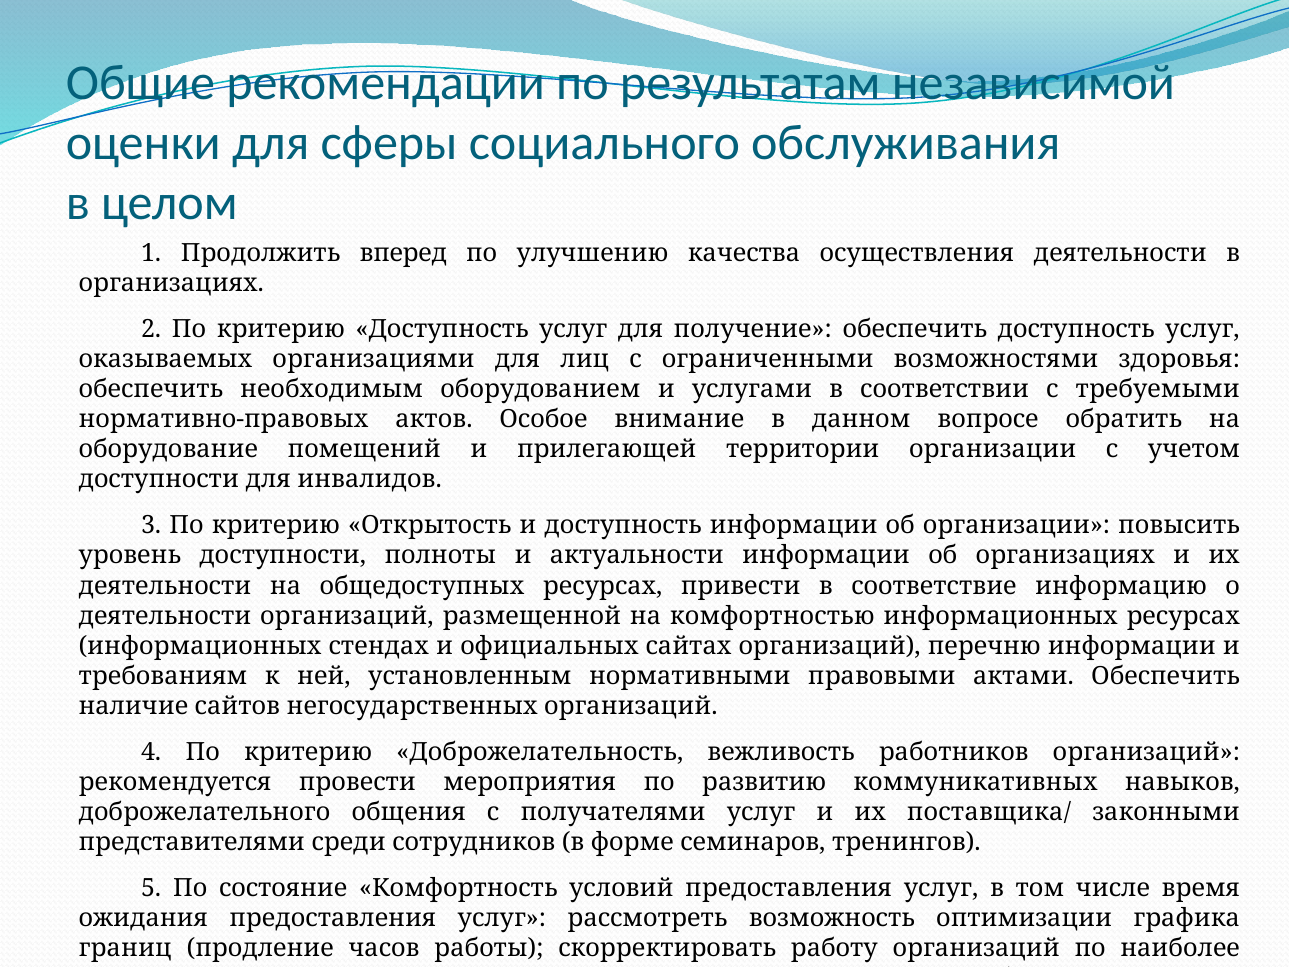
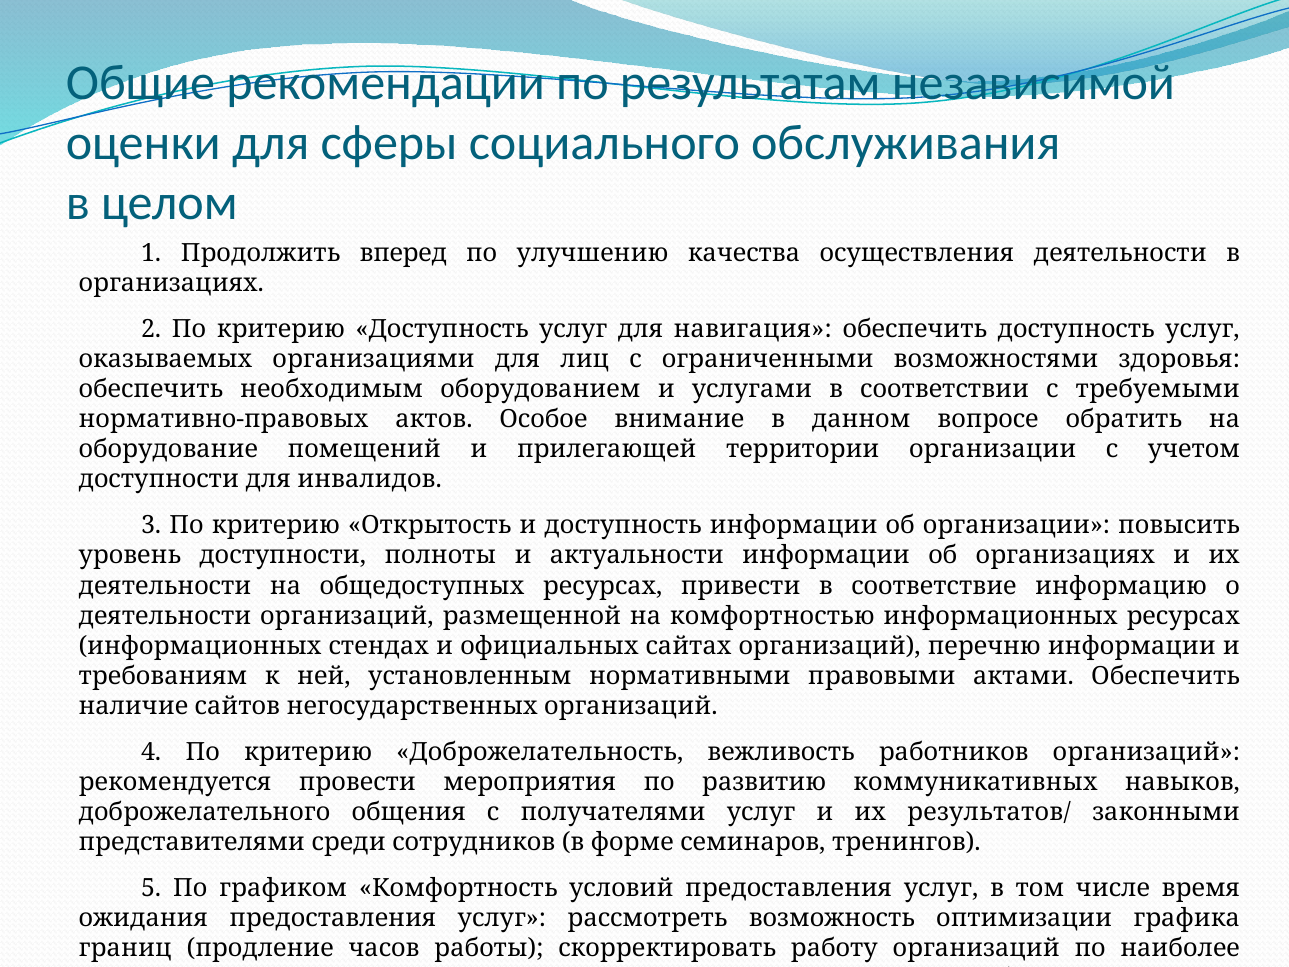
получение: получение -> навигация (753, 329)
поставщика/: поставщика/ -> результатов/ (989, 812)
состояние: состояние -> графиком (283, 888)
